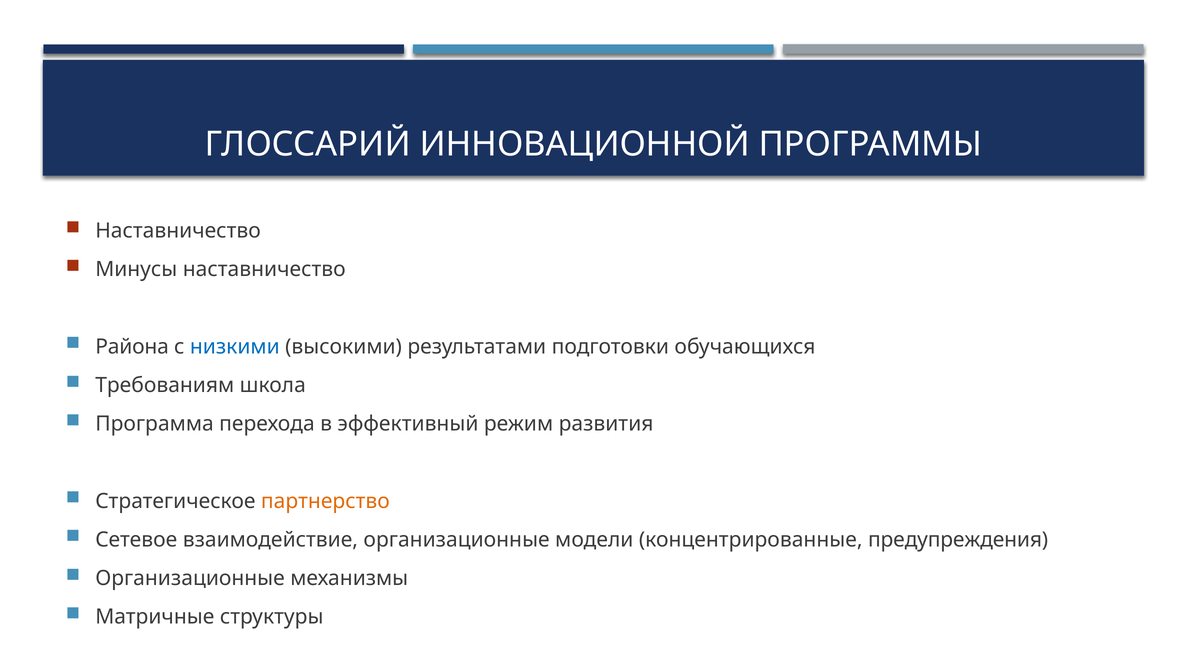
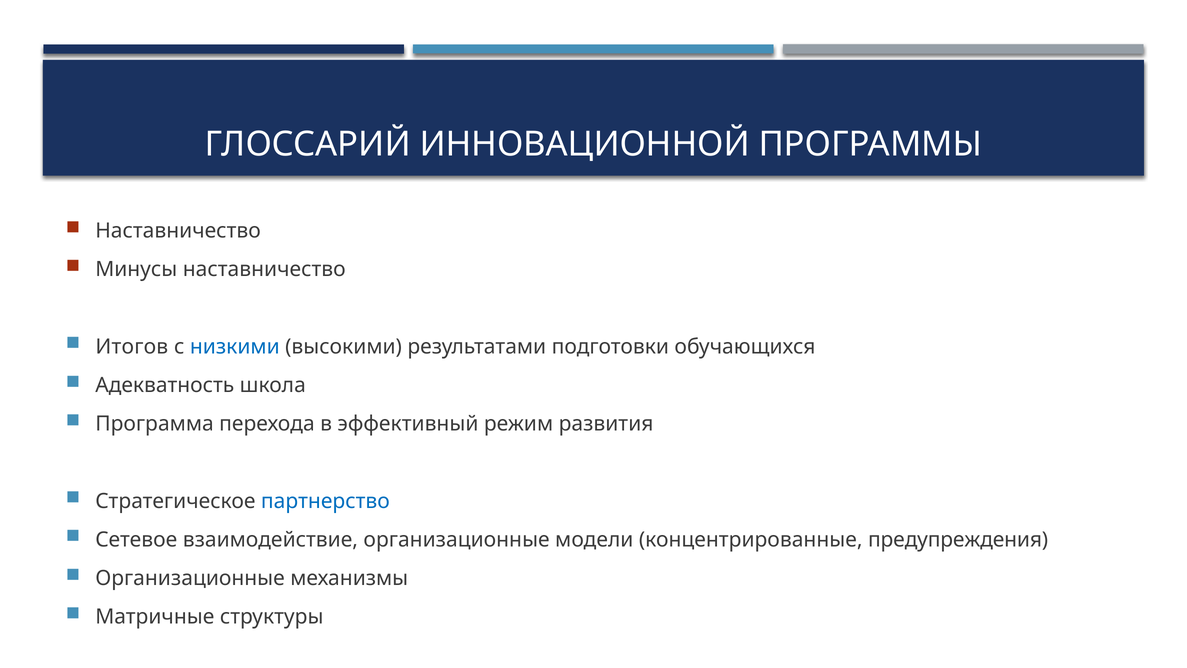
Района: Района -> Итогов (132, 347)
Требованиям: Требованиям -> Адекватность (165, 385)
партнерство colour: orange -> blue (325, 501)
